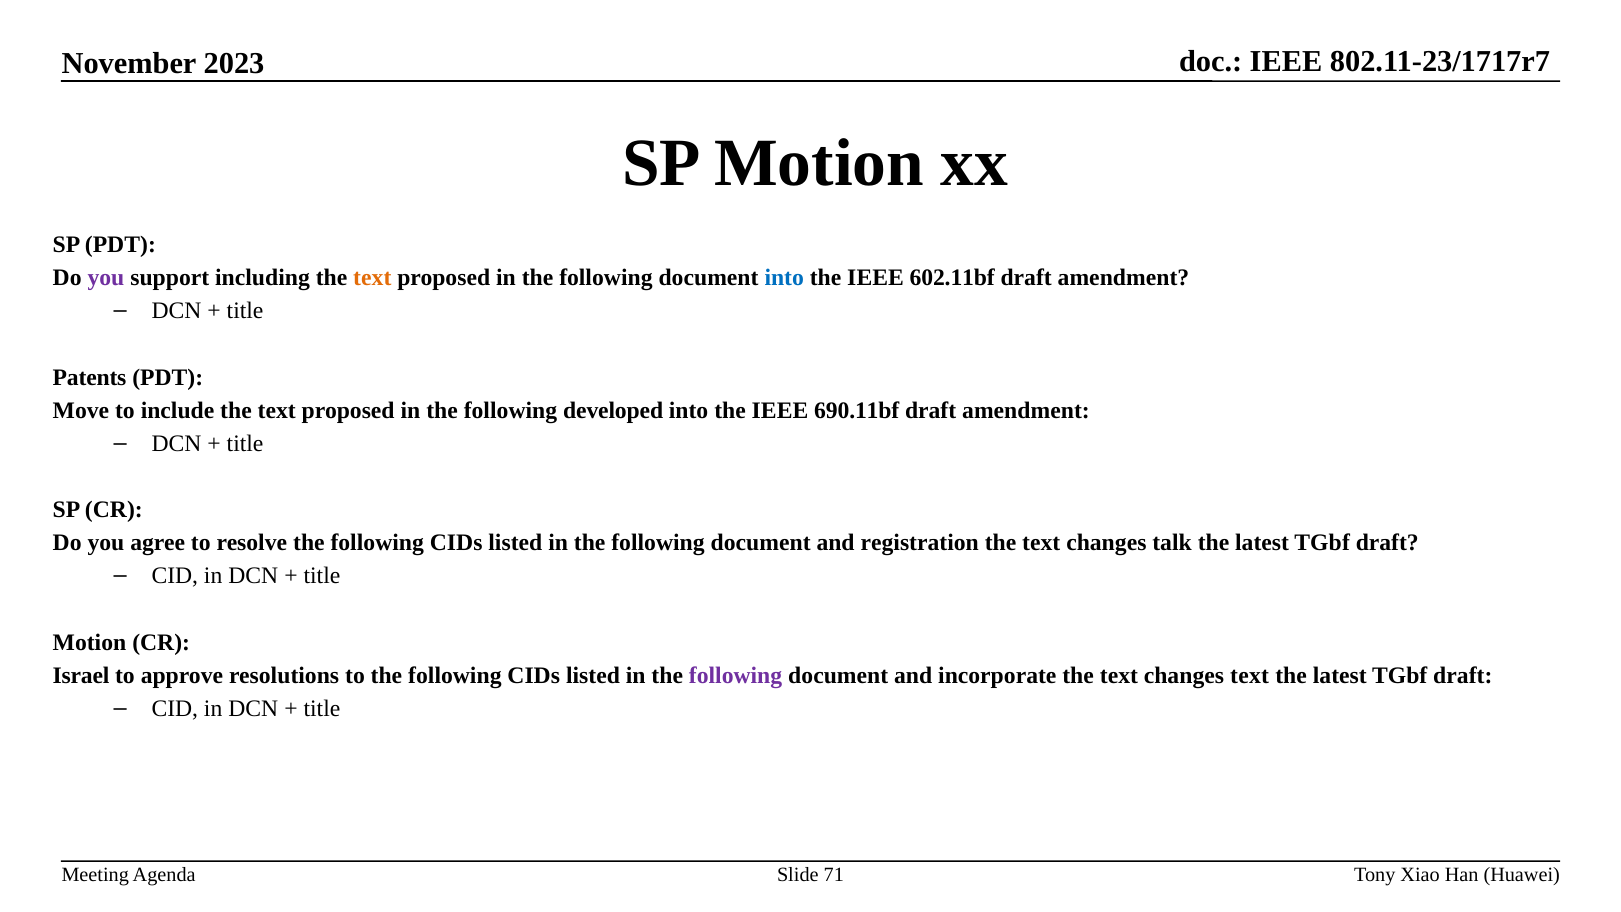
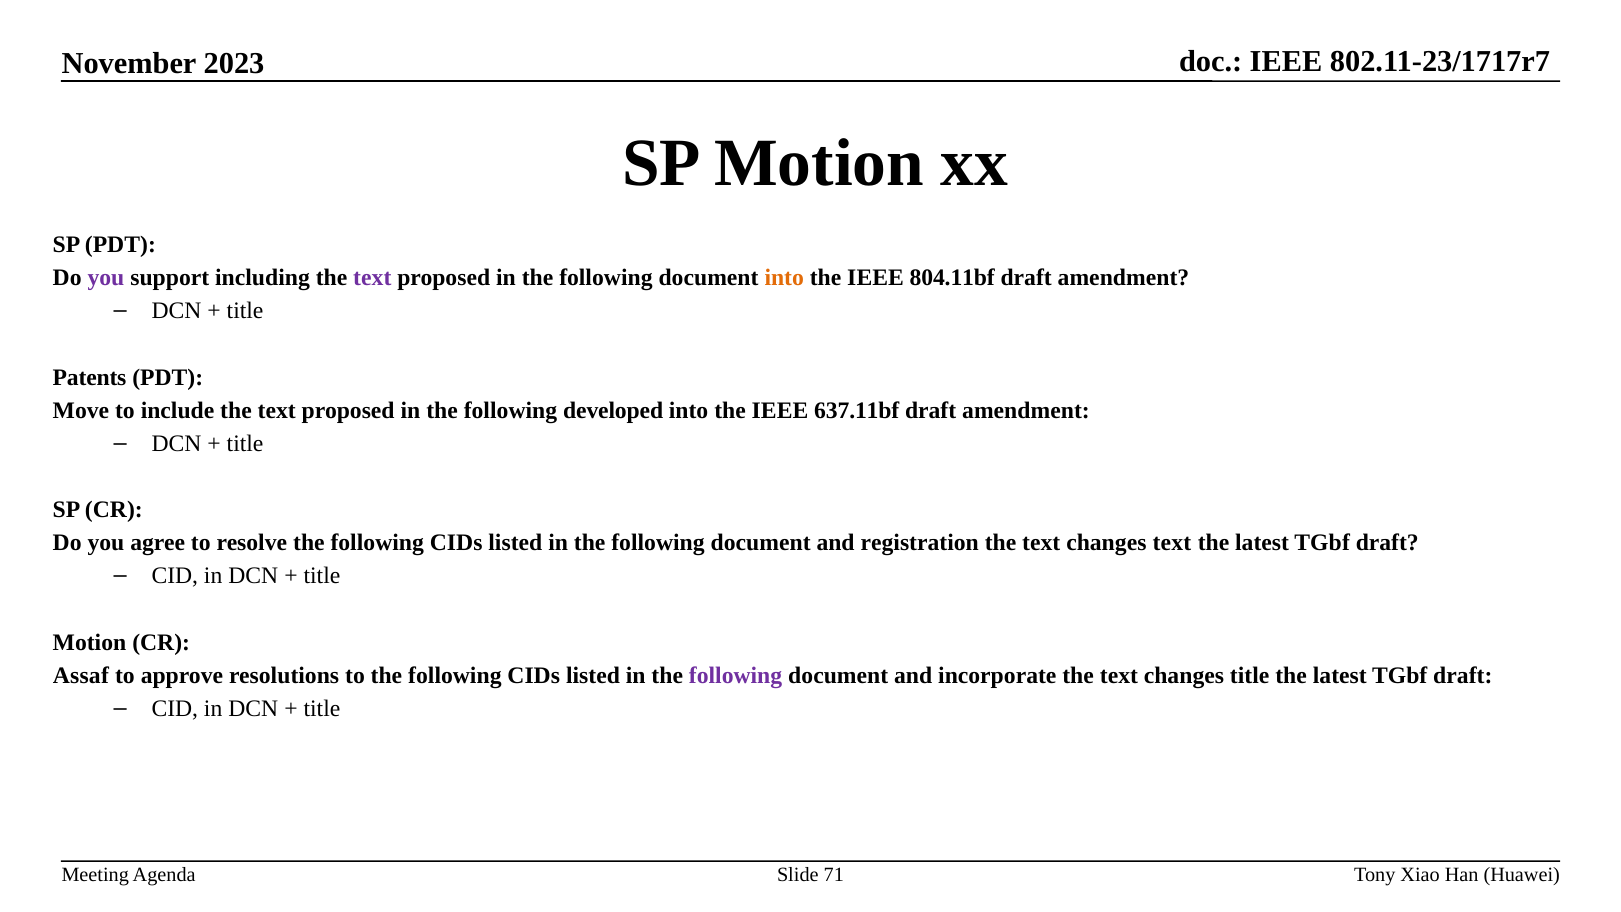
text colour: orange -> purple (372, 278)
into colour: blue -> orange (784, 278)
602.11bf: 602.11bf -> 804.11bf (952, 278)
690.11bf: 690.11bf -> 637.11bf (857, 410)
changes talk: talk -> text (1172, 543)
Israel: Israel -> Assaf (81, 675)
changes text: text -> title (1250, 675)
